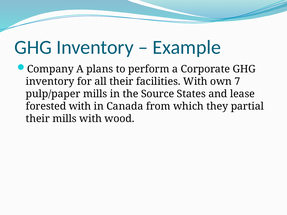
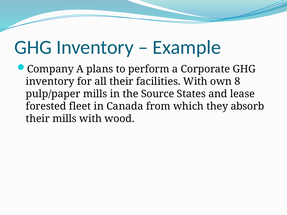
7: 7 -> 8 (237, 82)
forested with: with -> fleet (80, 106)
partial: partial -> absorb (247, 106)
